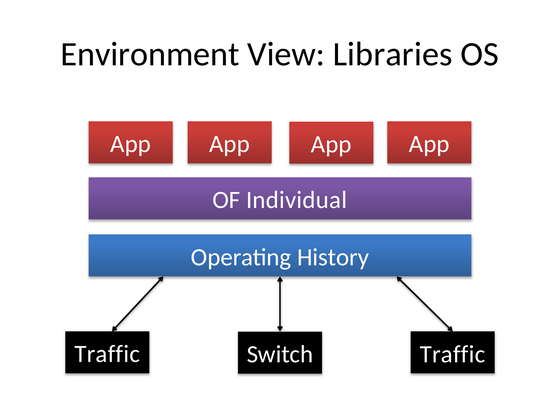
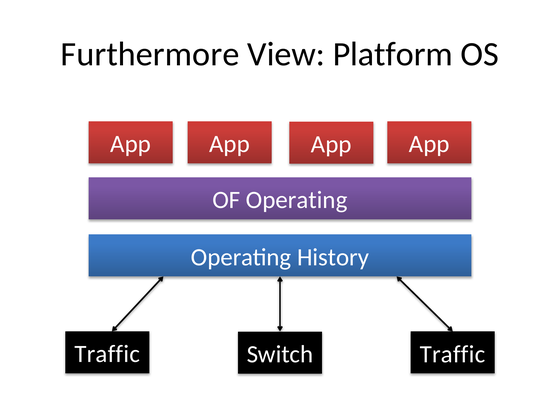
Environment: Environment -> Furthermore (150, 54)
Libraries: Libraries -> Platform (393, 54)
OF Individual: Individual -> Operating (297, 200)
